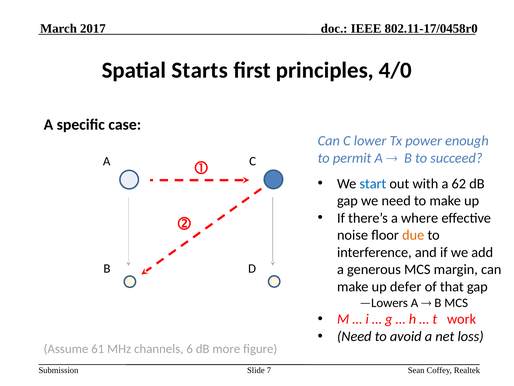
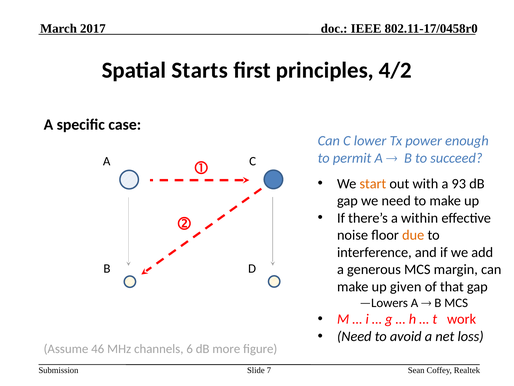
4/0: 4/0 -> 4/2 (395, 70)
start colour: blue -> orange (373, 183)
62: 62 -> 93 (459, 183)
where: where -> within (420, 218)
defer: defer -> given (406, 286)
61: 61 -> 46 (98, 348)
